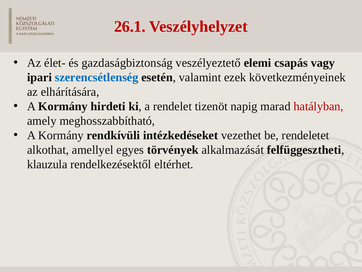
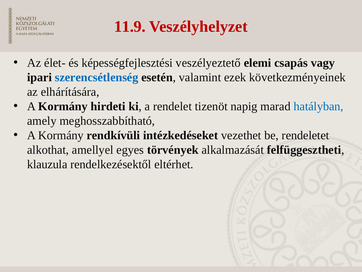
26.1: 26.1 -> 11.9 (130, 27)
gazdaságbiztonság: gazdaságbiztonság -> képességfejlesztési (127, 63)
hatályban colour: red -> blue (319, 106)
